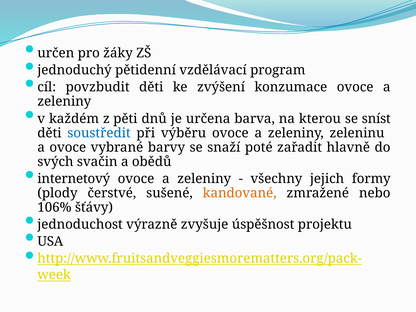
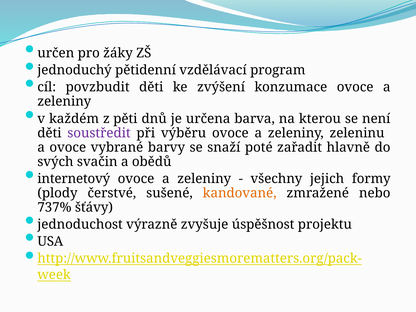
sníst: sníst -> není (376, 119)
soustředit colour: blue -> purple (99, 133)
106%: 106% -> 737% (54, 207)
